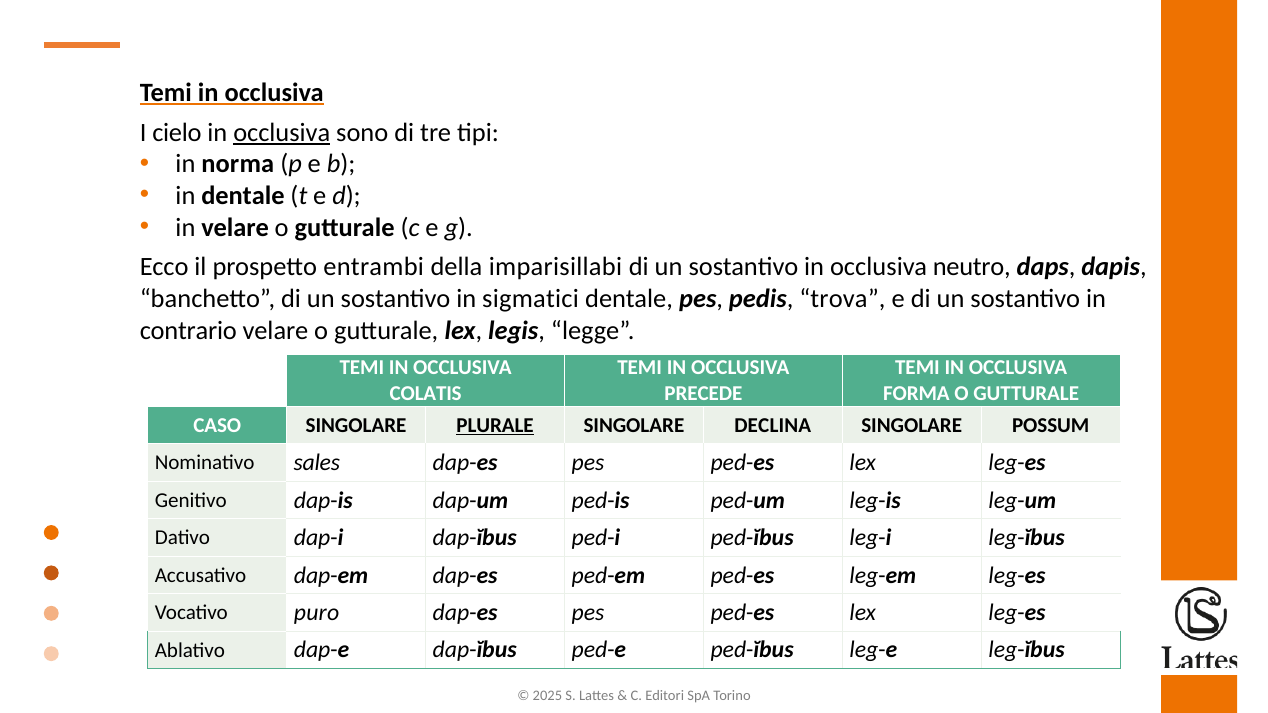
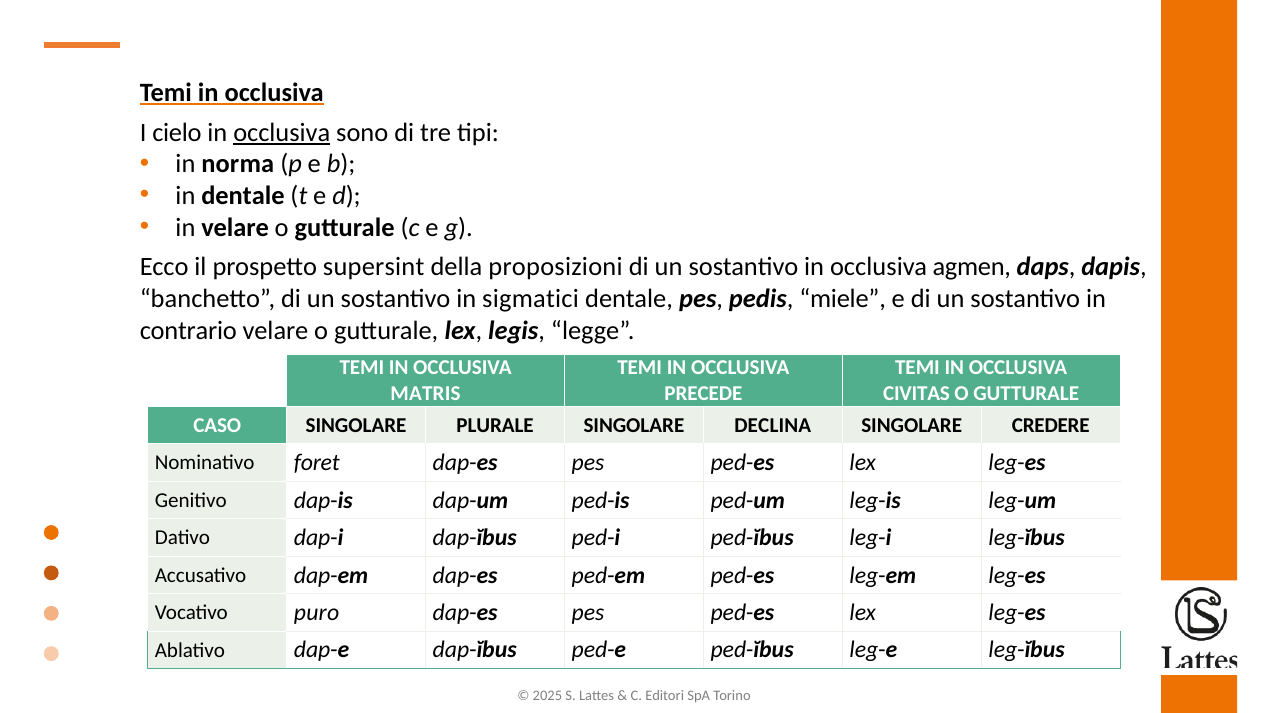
entrambi: entrambi -> supersint (374, 267)
imparisillabi: imparisillabi -> proposizioni (556, 267)
neutro: neutro -> agmen (972, 267)
trova: trova -> miele (843, 299)
COLATIS: COLATIS -> MATRIS (425, 394)
FORMA: FORMA -> CIVITAS (916, 394)
PLURALE underline: present -> none (495, 426)
POSSUM: POSSUM -> CREDERE (1051, 426)
sales: sales -> foret (317, 463)
